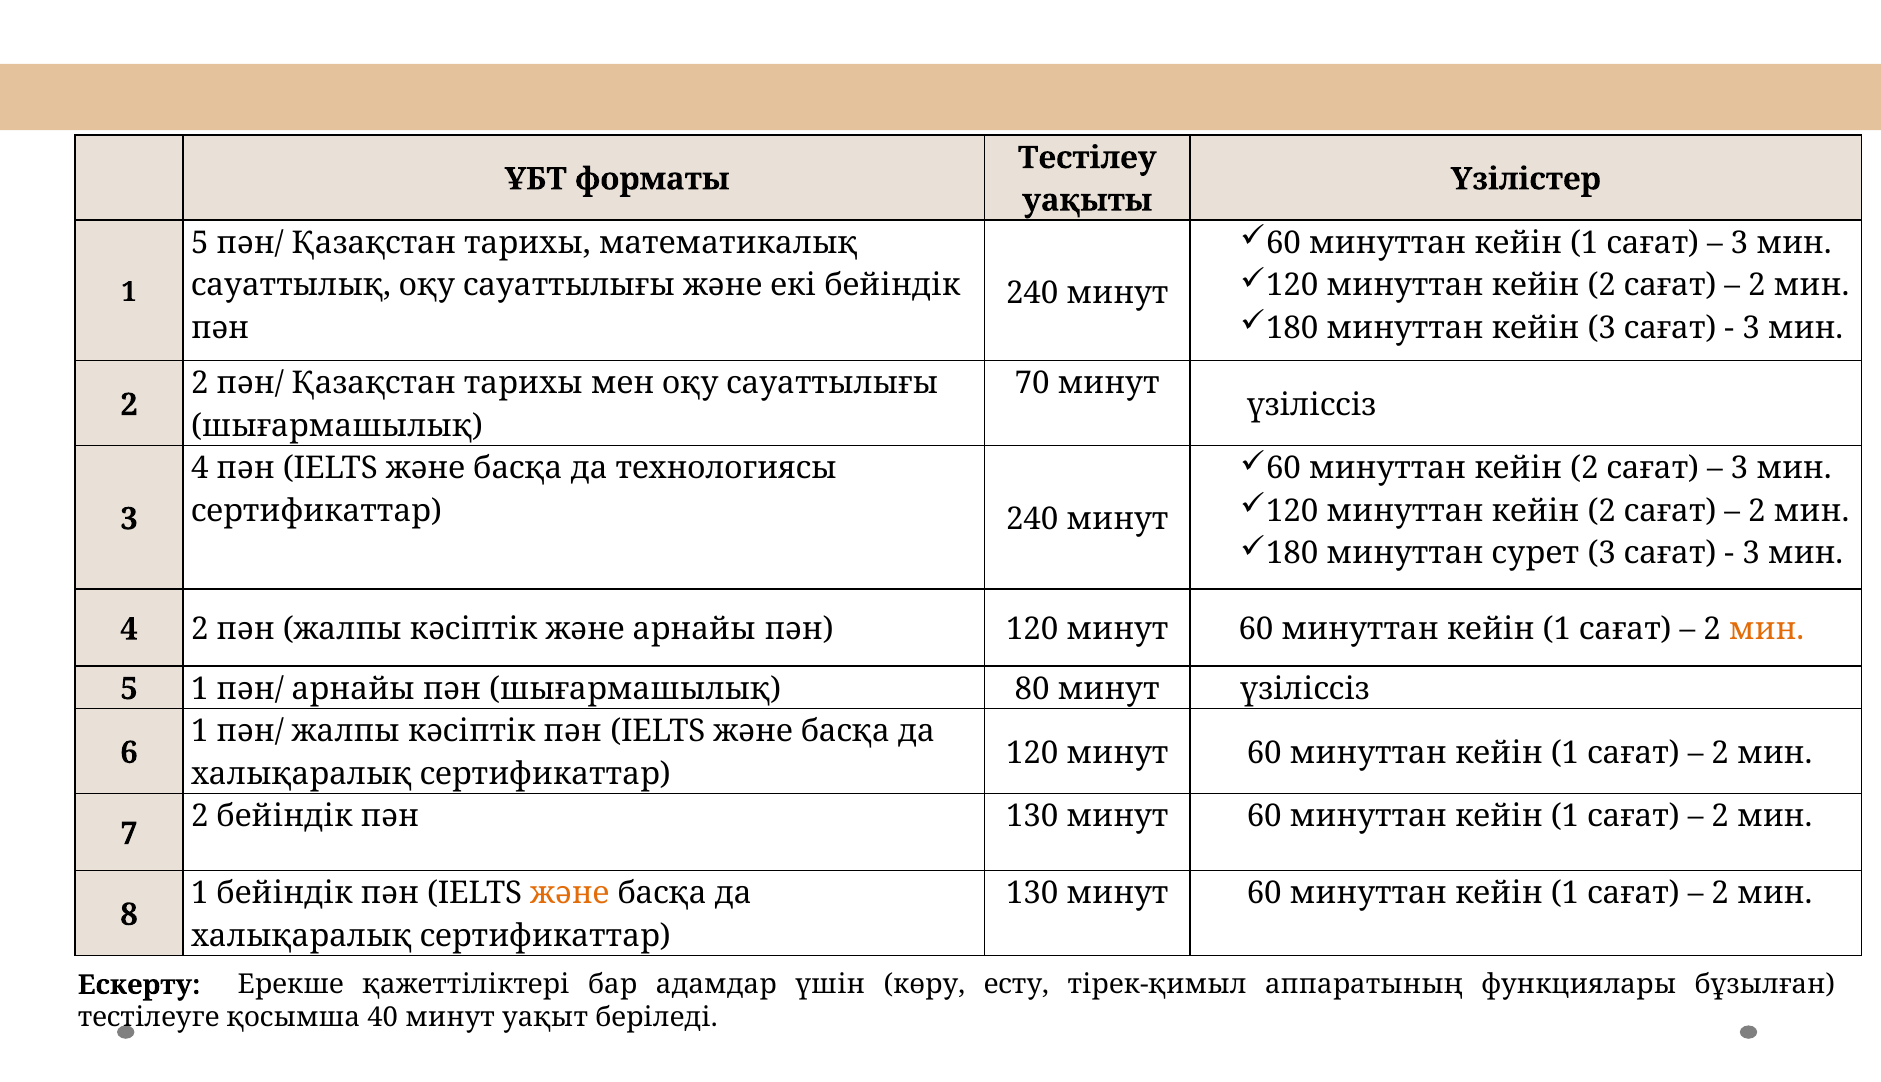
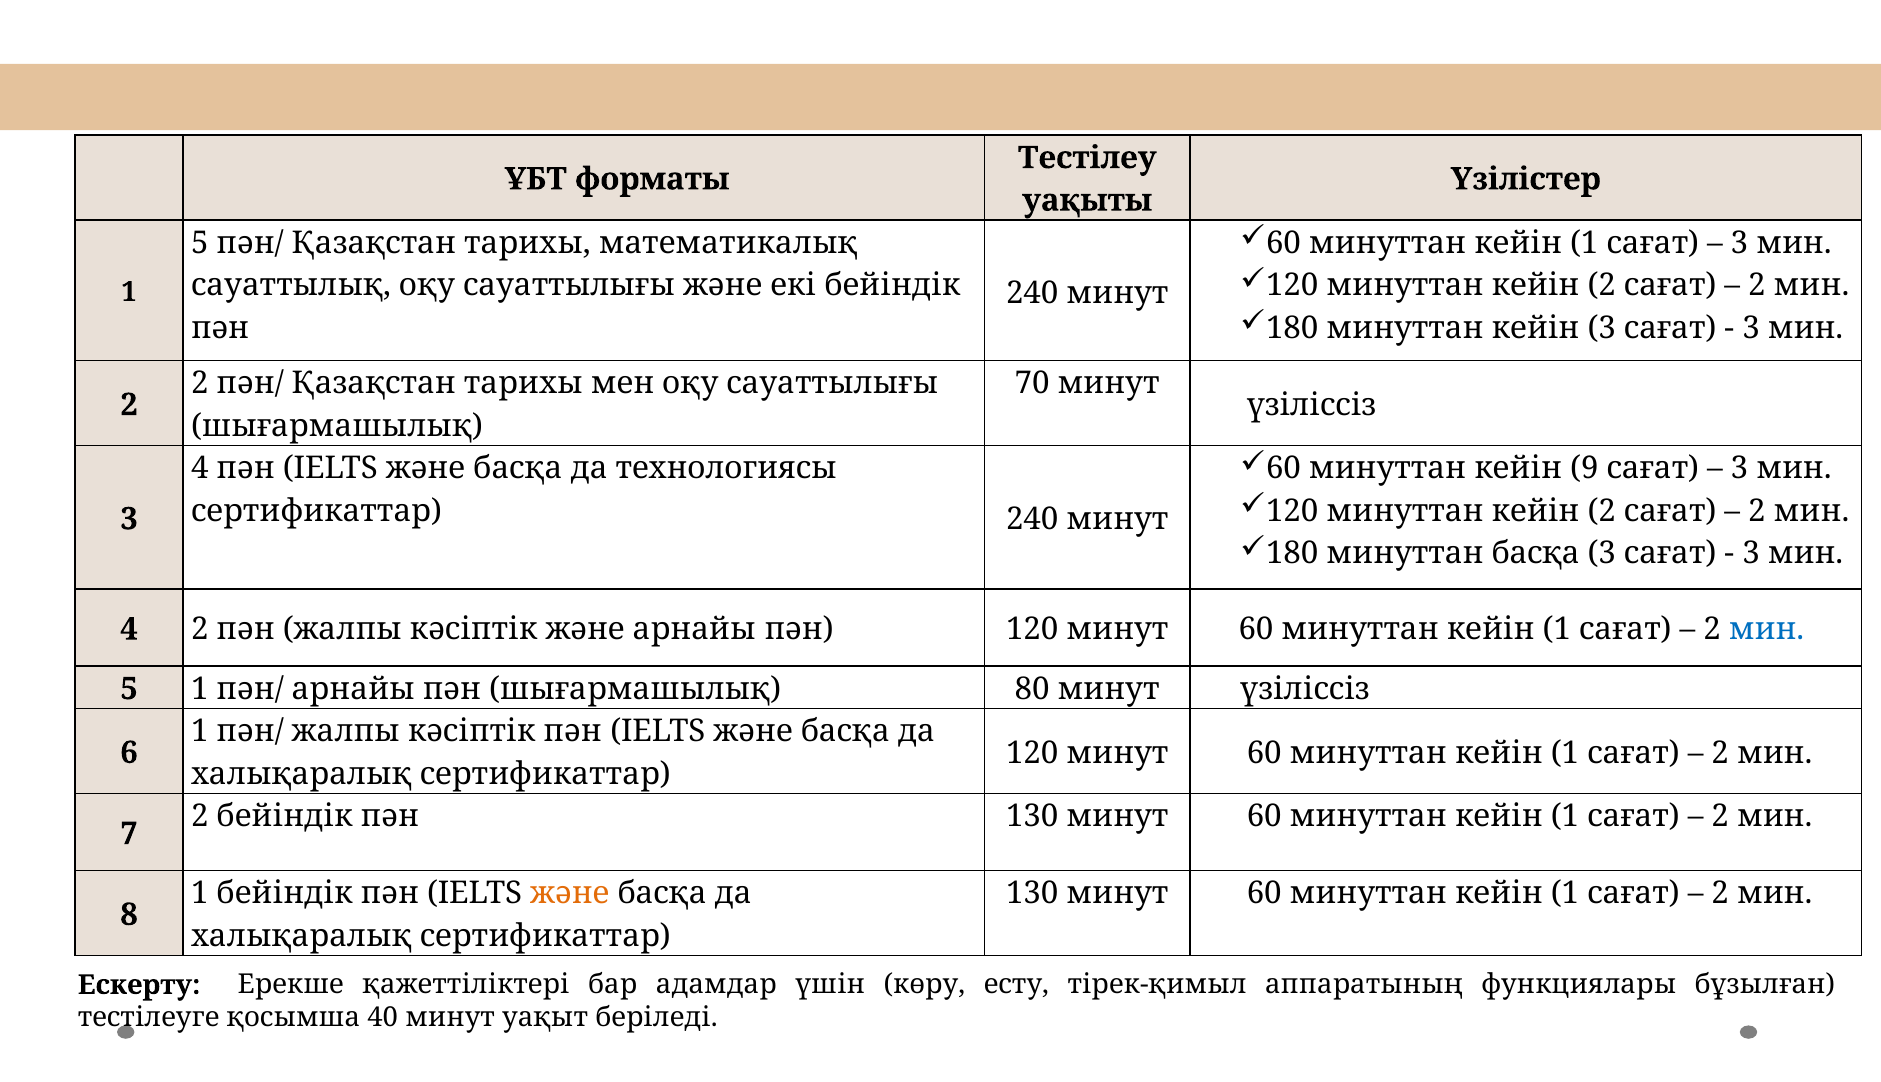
60 минуттан кейін 2: 2 -> 9 (1584, 469)
минуттан сурет: сурет -> басқа (1536, 554)
мин colour: orange -> blue (1767, 629)
